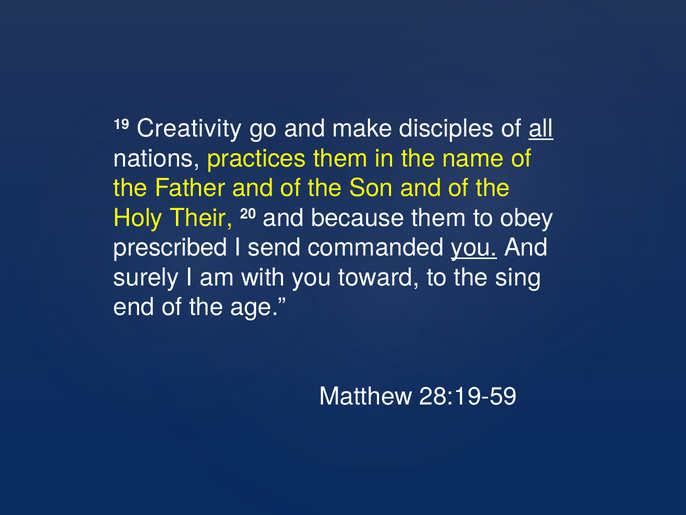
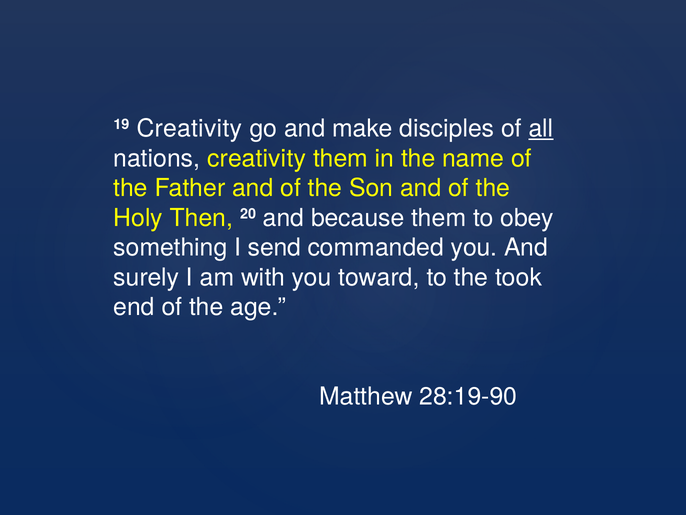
nations practices: practices -> creativity (257, 158)
Their: Their -> Then (201, 218)
prescribed: prescribed -> something (170, 247)
you underline: present -> none (474, 247)
sing: sing -> took (519, 277)
28:19-59: 28:19-59 -> 28:19-90 (468, 396)
